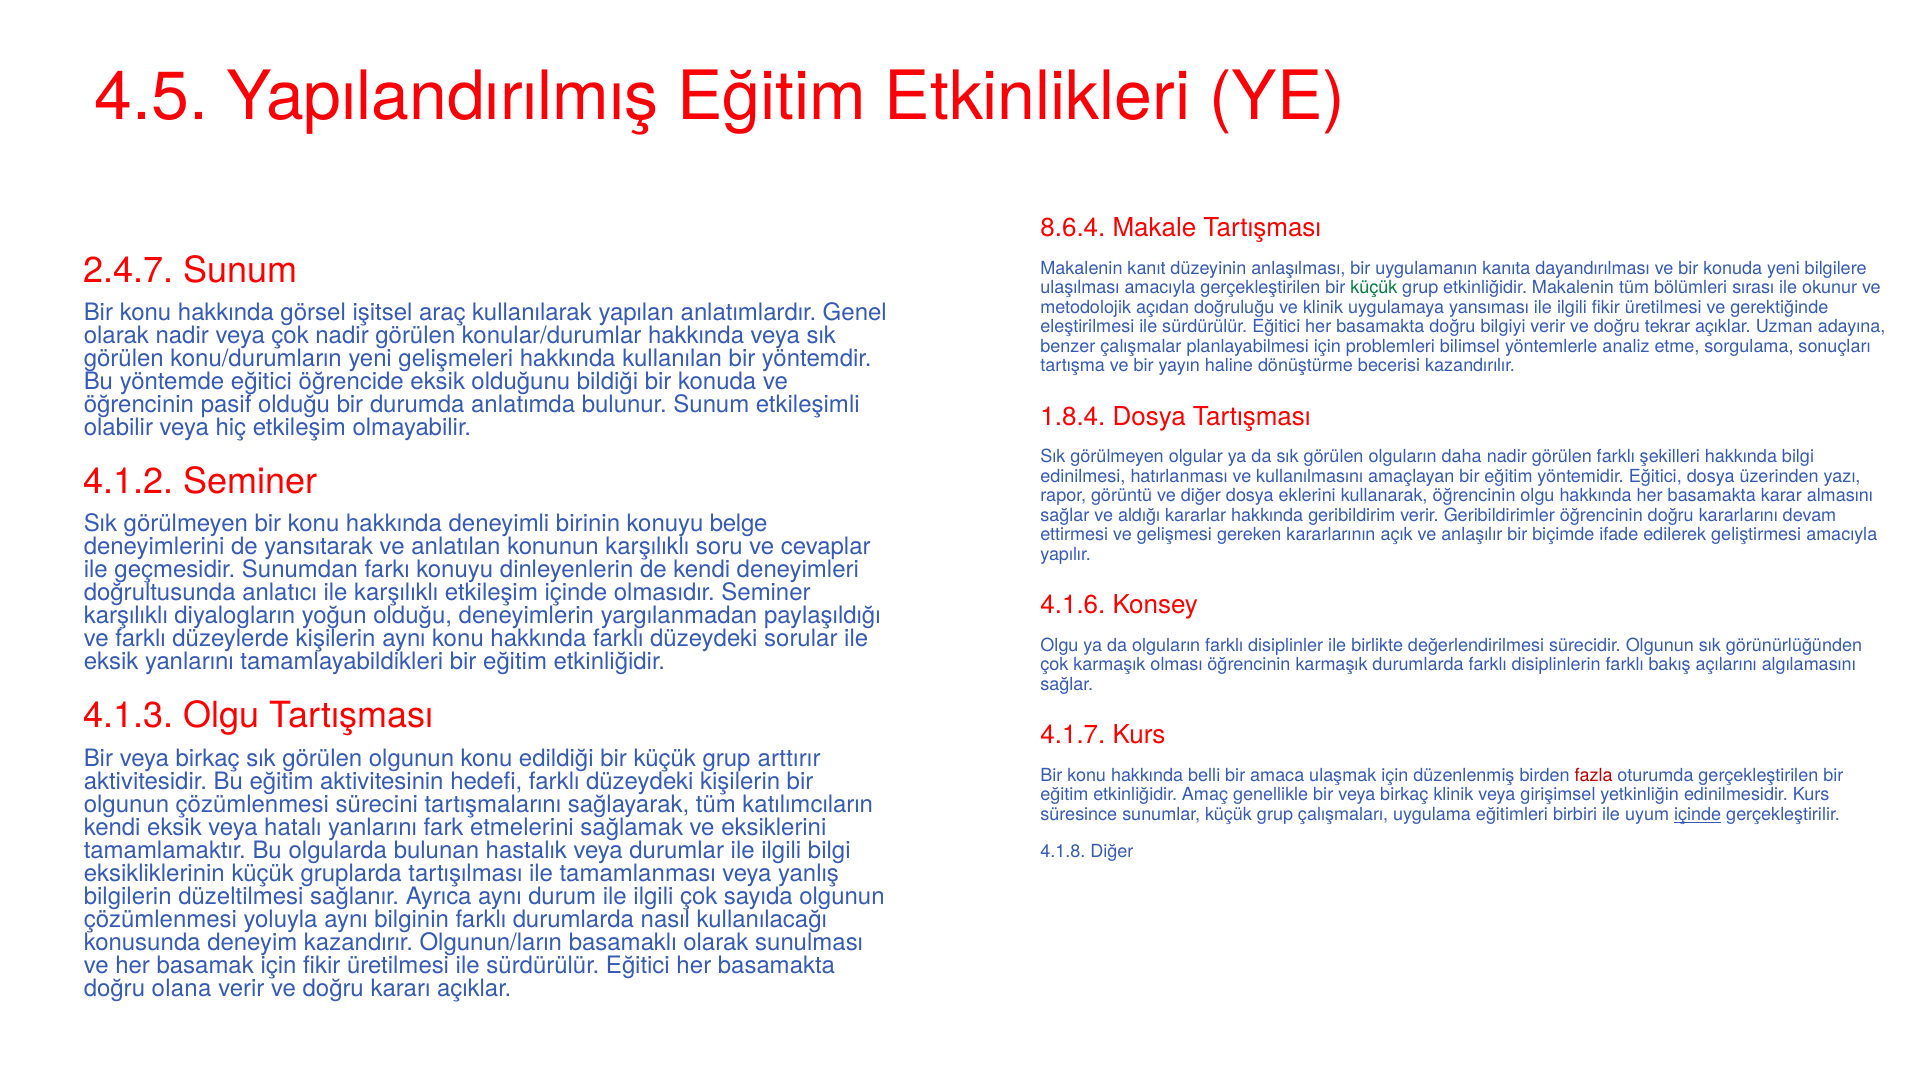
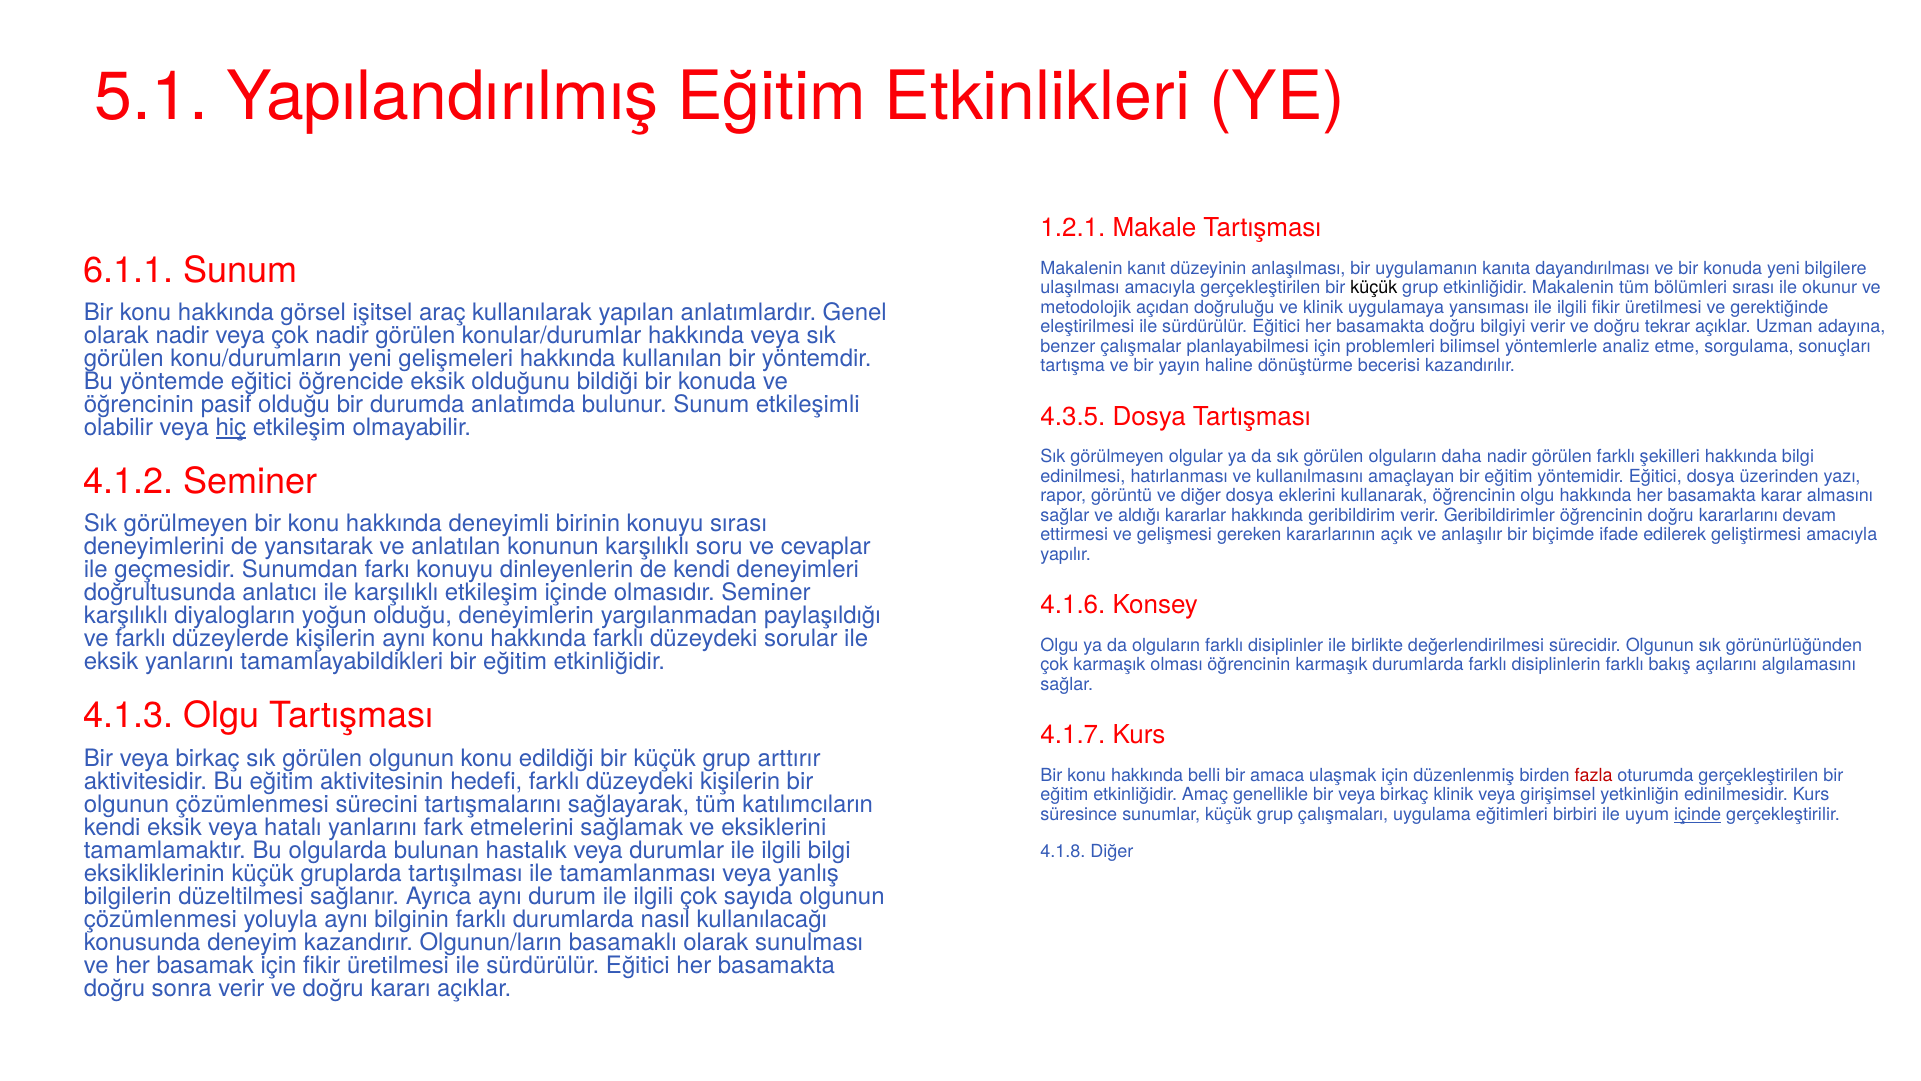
4.5: 4.5 -> 5.1 (151, 97)
8.6.4: 8.6.4 -> 1.2.1 (1073, 228)
2.4.7: 2.4.7 -> 6.1.1 (129, 270)
küçük colour: green -> black (1374, 288)
1.8.4: 1.8.4 -> 4.3.5 (1073, 417)
hiç underline: none -> present (231, 428)
konuyu belge: belge -> sırası (738, 524)
olana: olana -> sonra (182, 988)
